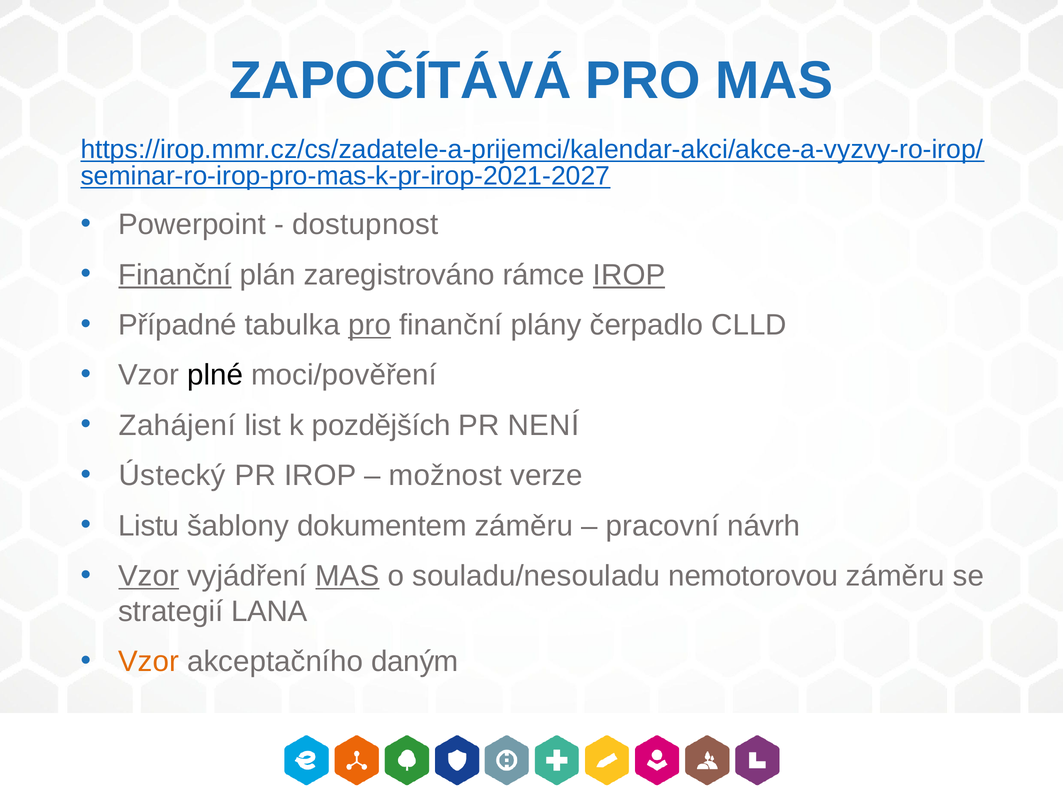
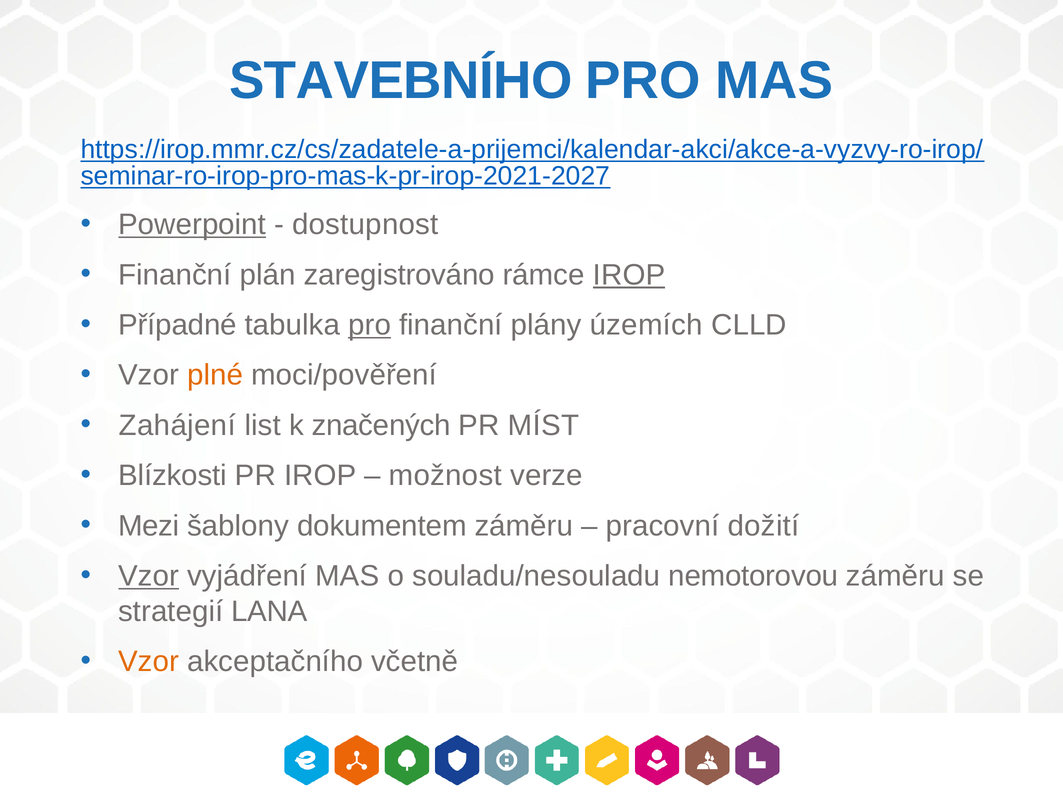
ZAPOČÍTÁVÁ: ZAPOČÍTÁVÁ -> STAVEBNÍHO (401, 81)
Powerpoint underline: none -> present (192, 225)
Finanční underline: present -> none (175, 275)
čerpadlo: čerpadlo -> územích (646, 325)
plné colour: black -> orange (215, 375)
pozdějších: pozdějších -> značených (381, 426)
NENÍ: NENÍ -> MÍST (544, 426)
Ústecký: Ústecký -> Blízkosti (173, 476)
Listu: Listu -> Mezi (149, 526)
návrh: návrh -> dožití (764, 526)
MAS underline: present -> none (347, 576)
daným: daným -> včetně (415, 662)
